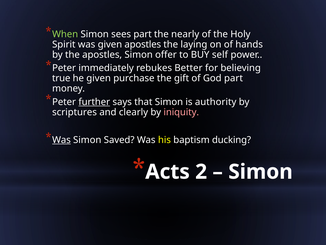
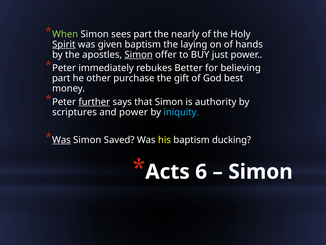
Spirit underline: none -> present (64, 44)
given apostles: apostles -> baptism (143, 44)
Simon underline: none -> present (139, 55)
self: self -> just (220, 55)
true: true -> part (61, 78)
he given: given -> other (99, 78)
God part: part -> best (234, 78)
and clearly: clearly -> power (133, 112)
iniquity colour: pink -> light blue (181, 112)
2: 2 -> 6 (201, 171)
